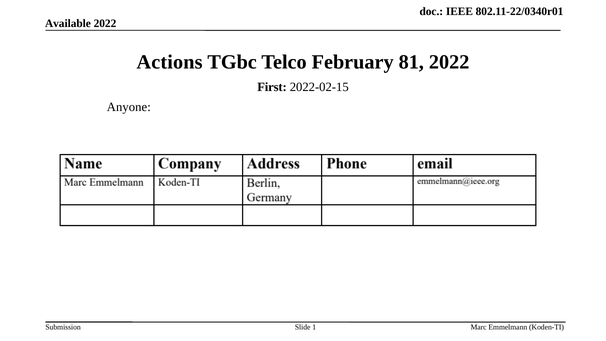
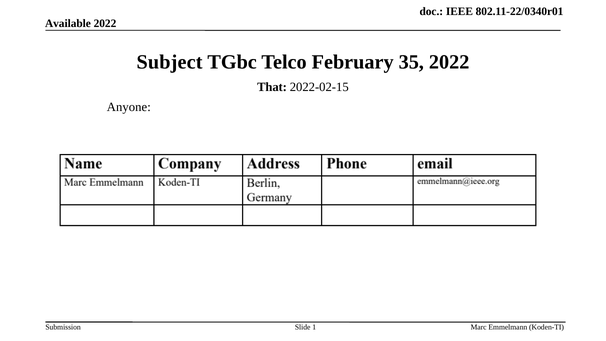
Actions: Actions -> Subject (170, 62)
81: 81 -> 35 (411, 62)
First: First -> That (272, 87)
